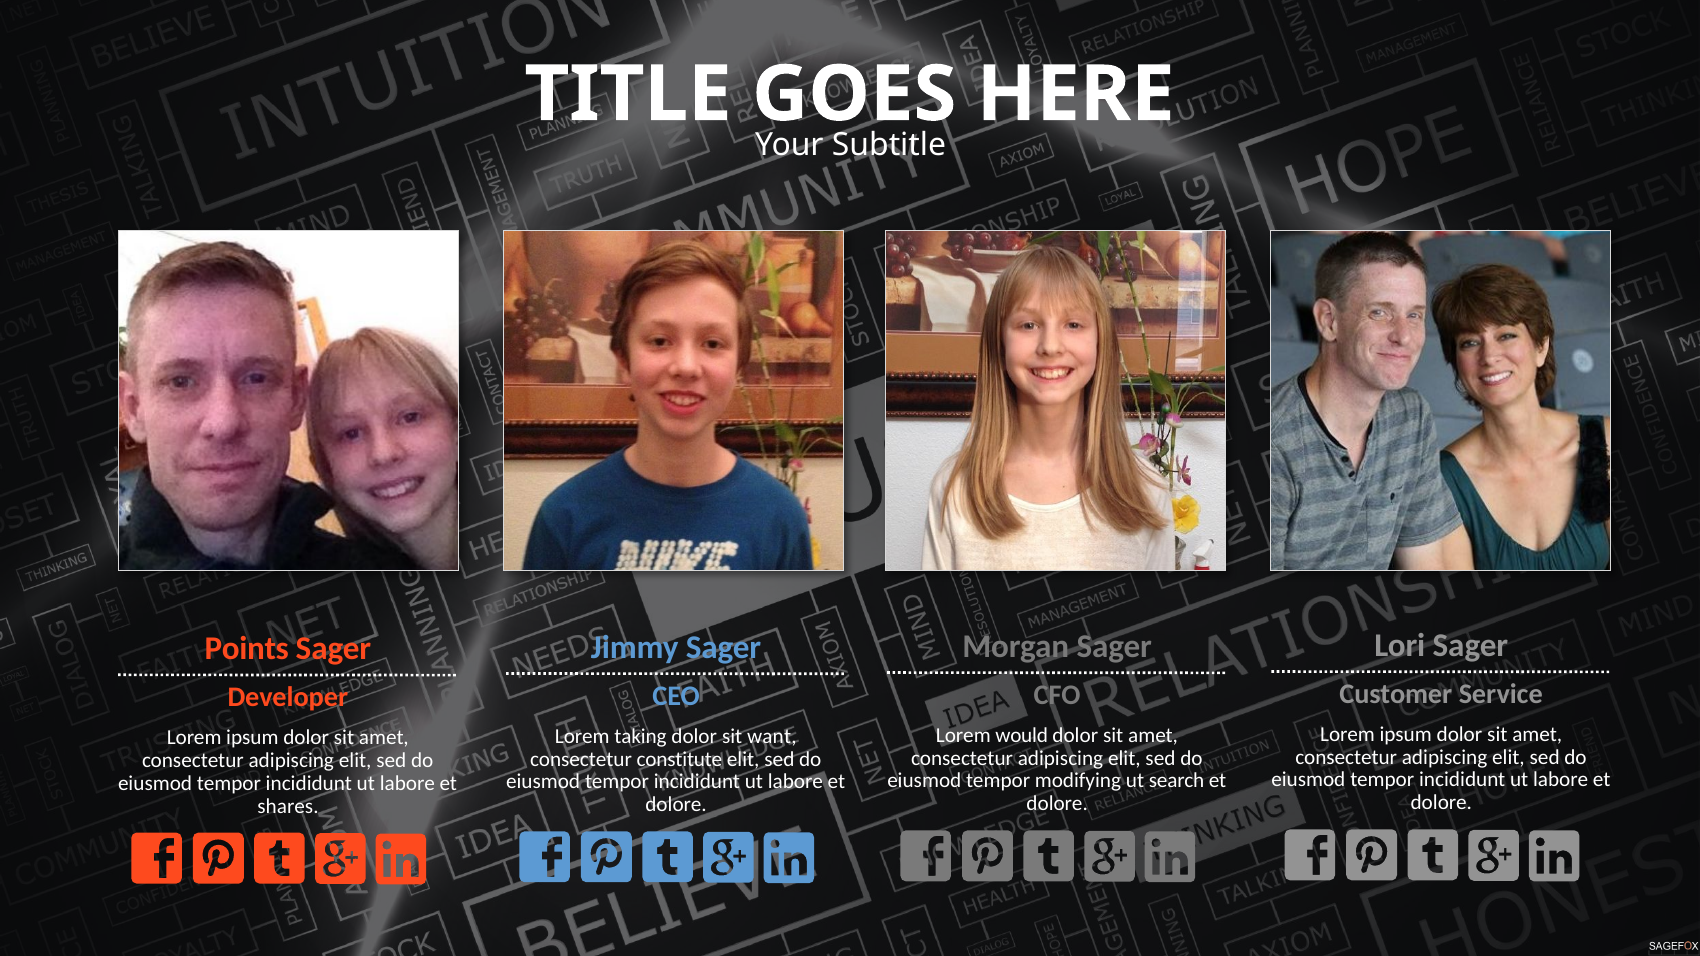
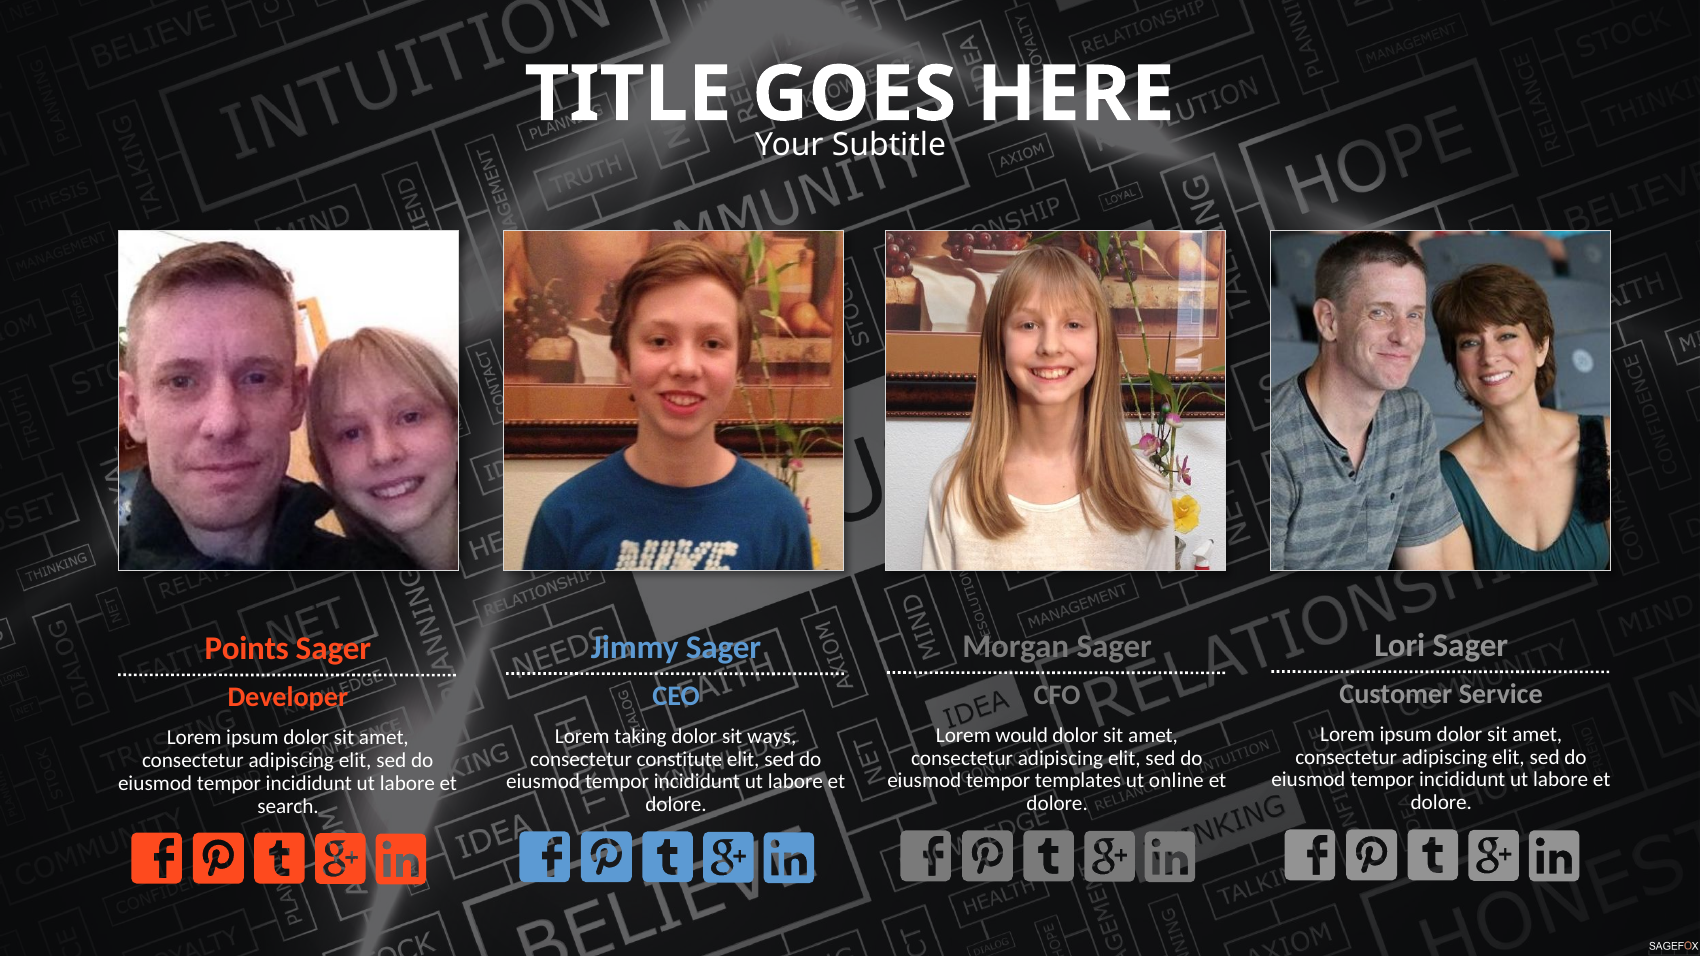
want: want -> ways (772, 736)
modifying: modifying -> templates (1078, 781)
search: search -> online (1176, 781)
shares: shares -> search (288, 806)
